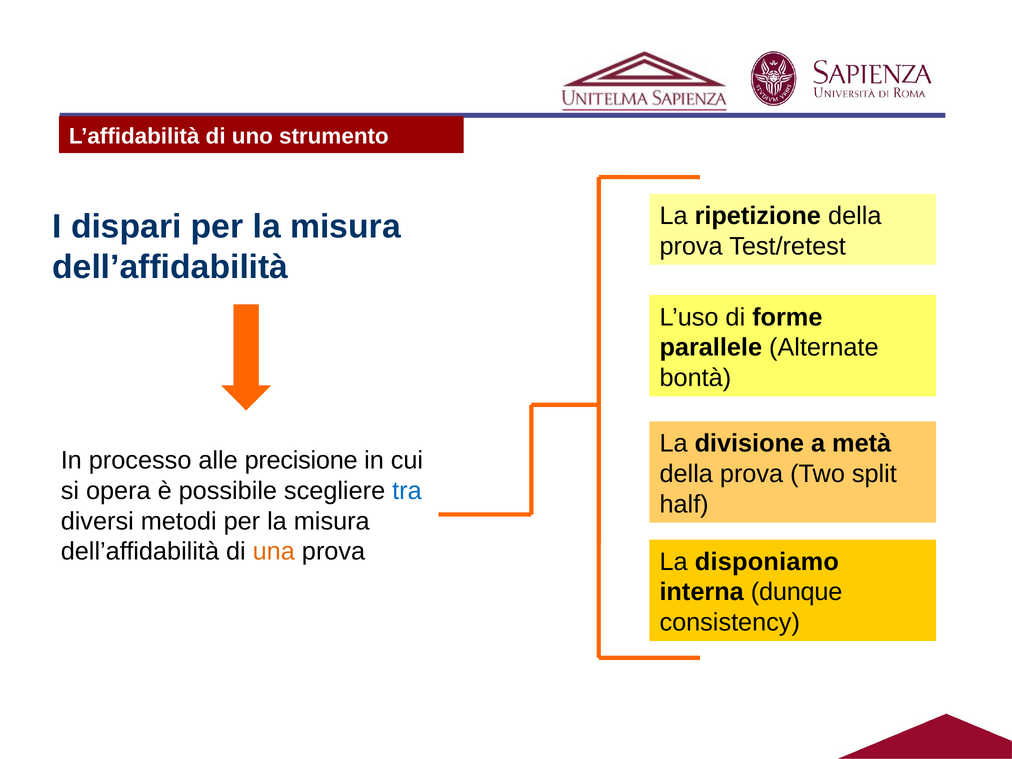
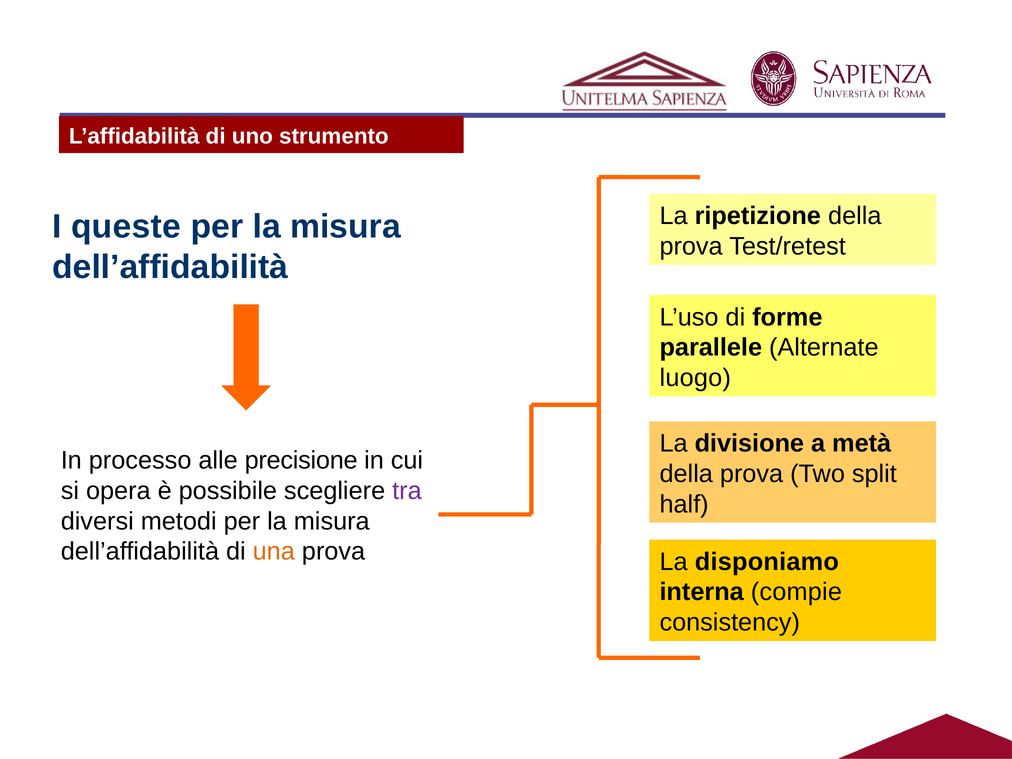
dispari: dispari -> queste (126, 227)
bontà: bontà -> luogo (695, 378)
tra colour: blue -> purple (407, 491)
dunque: dunque -> compie (796, 592)
